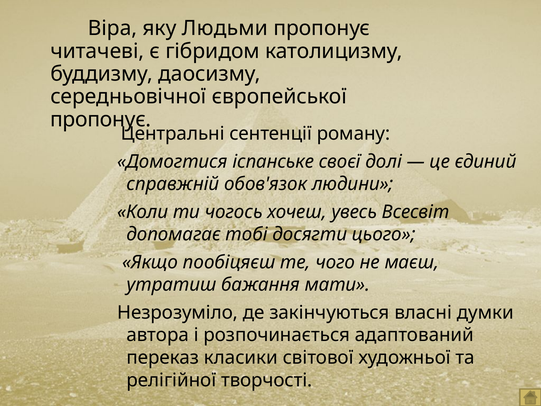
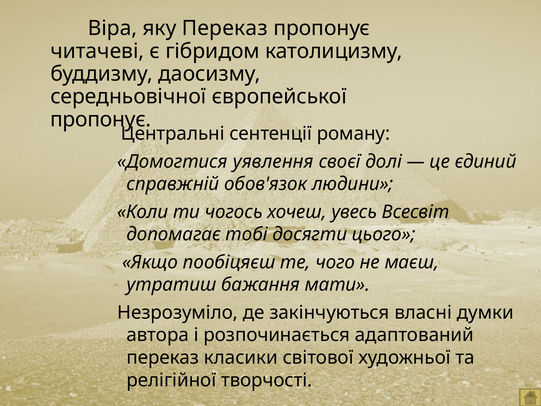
яку Людьми: Людьми -> Переказ (225, 28)
іспанське: іспанське -> уявлення (273, 161)
